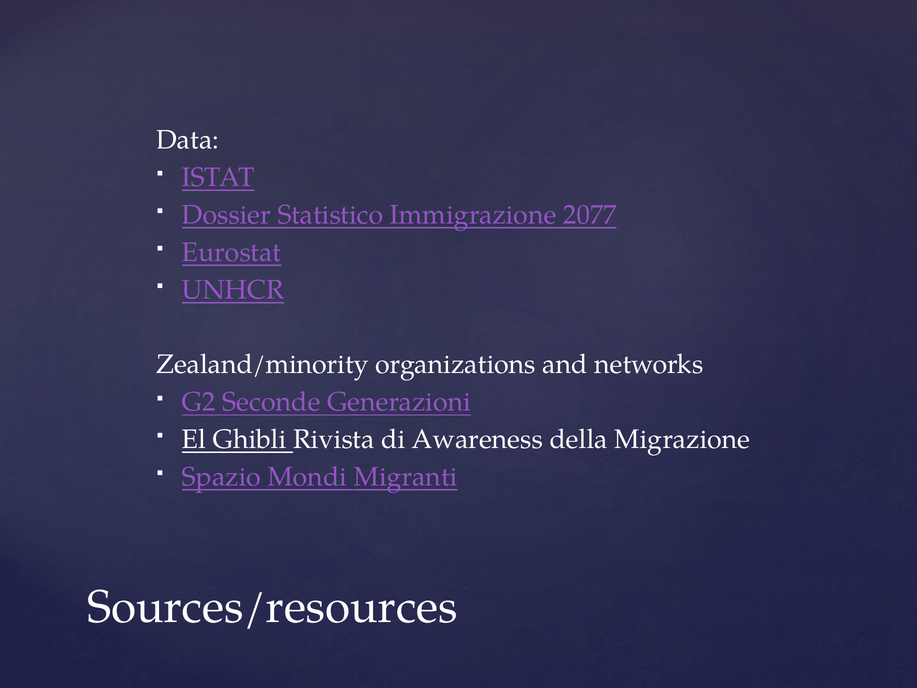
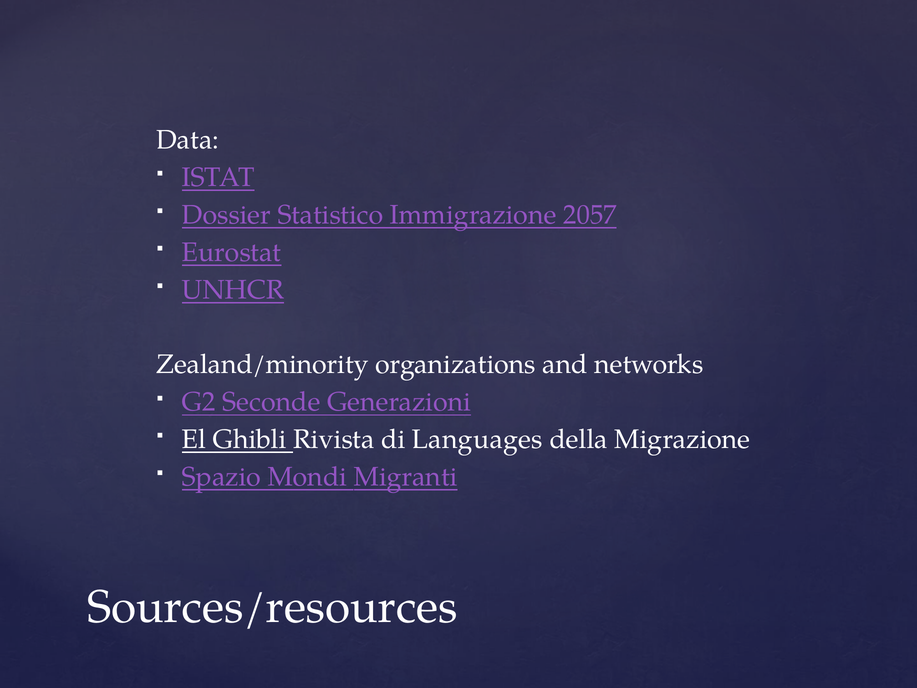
2077: 2077 -> 2057 (590, 215)
Awareness: Awareness -> Languages (477, 439)
